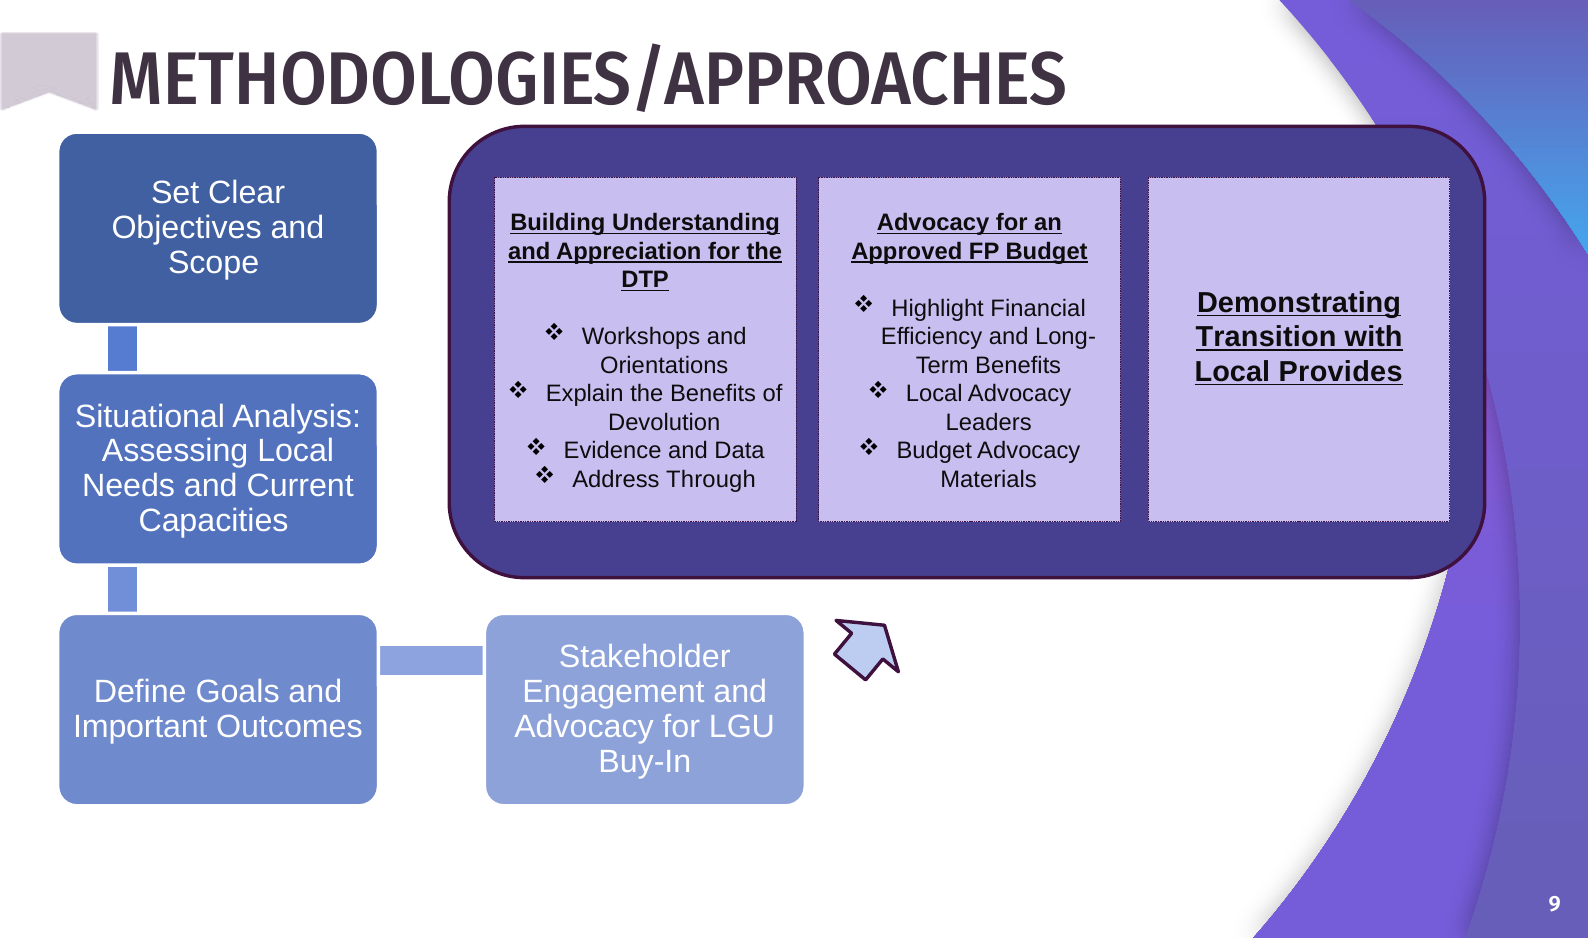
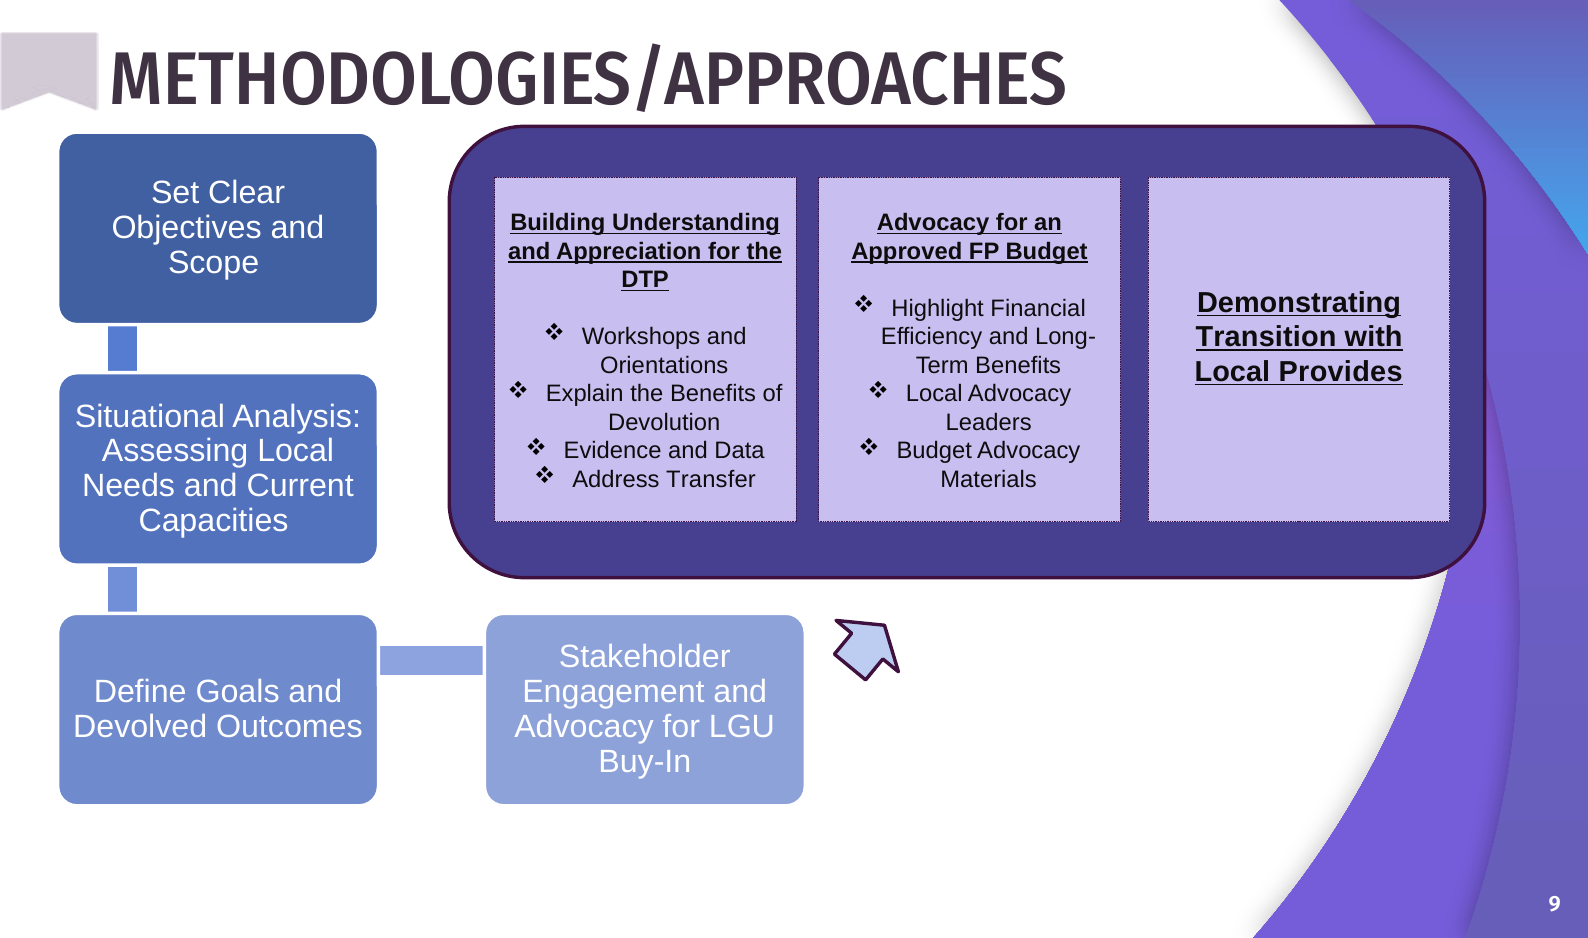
Through: Through -> Transfer (711, 480)
Important: Important -> Devolved (140, 727)
